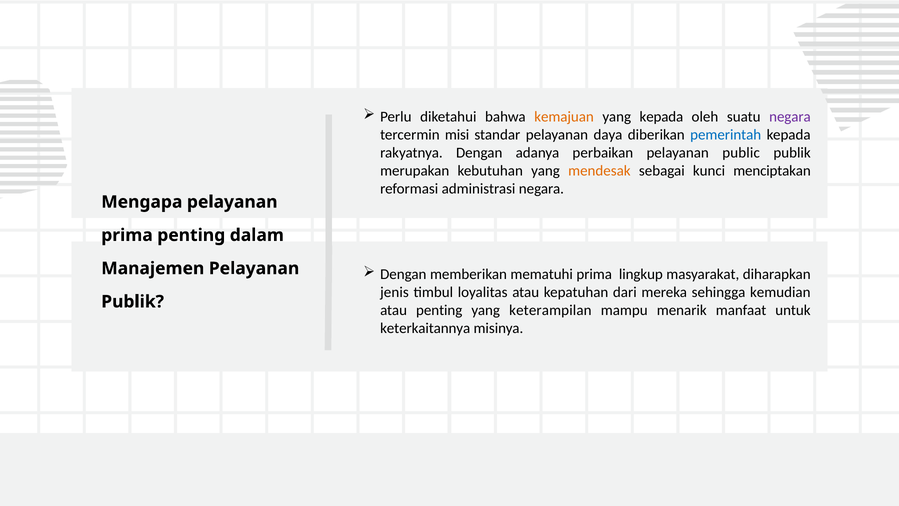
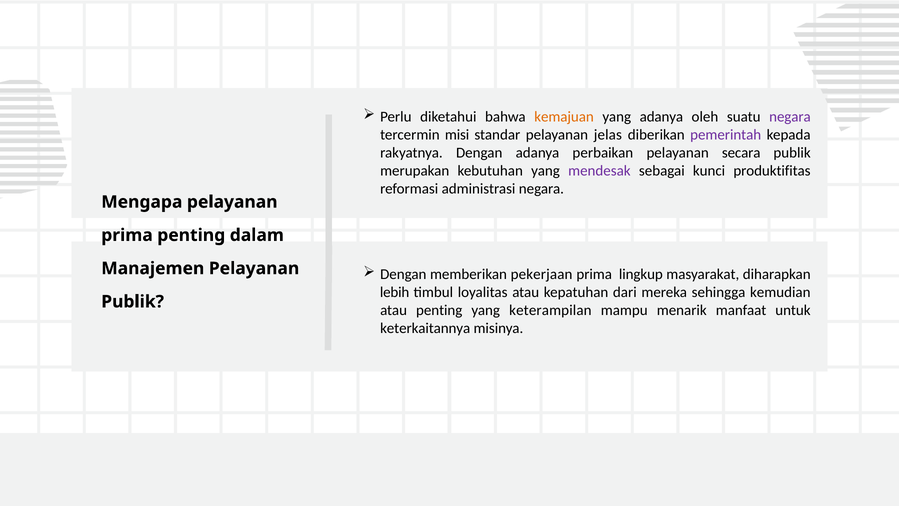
yang kepada: kepada -> adanya (661, 117)
daya: daya -> jelas (608, 135)
pemerintah colour: blue -> purple (726, 135)
public: public -> secara (741, 153)
mendesak colour: orange -> purple (599, 171)
menciptakan: menciptakan -> produktifitas (772, 171)
mematuhi: mematuhi -> pekerjaan (542, 274)
jenis: jenis -> lebih (395, 292)
